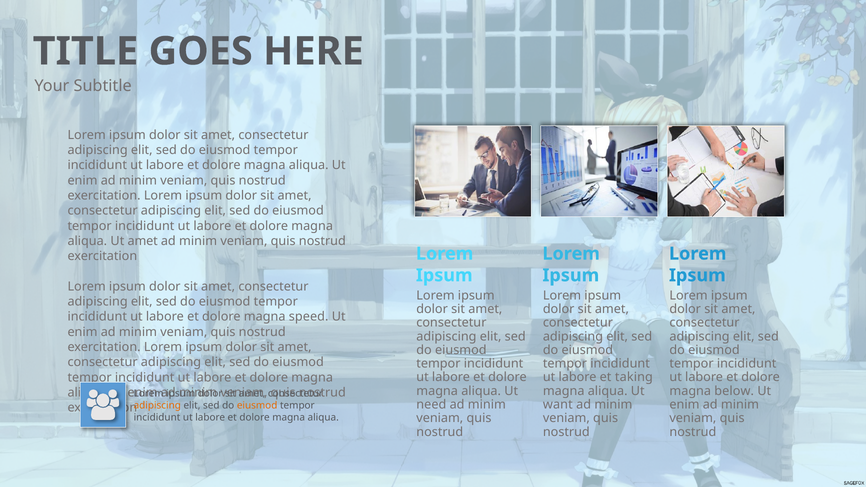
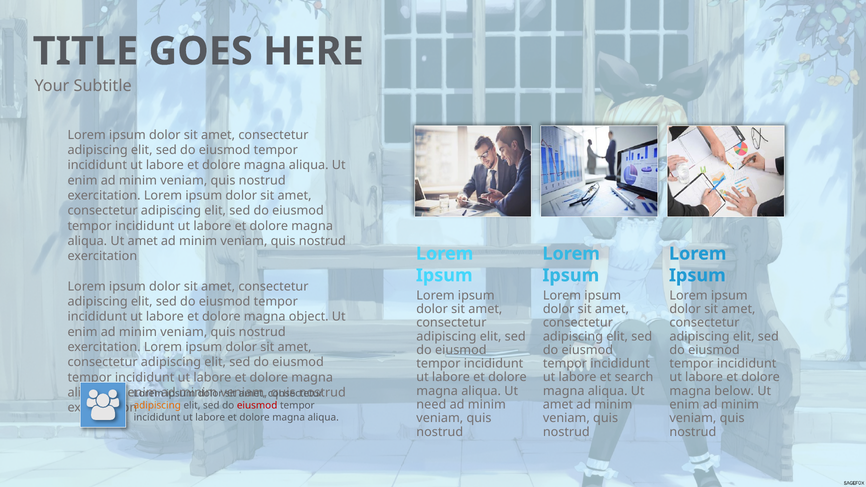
speed: speed -> object (309, 317)
taking: taking -> search (634, 377)
want: want -> amet (558, 405)
eiusmod colour: orange -> red (257, 405)
